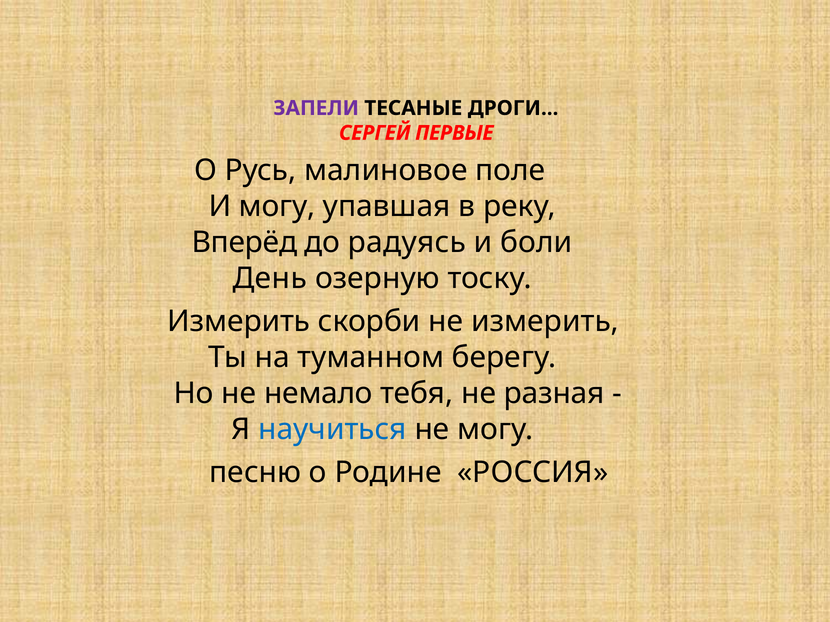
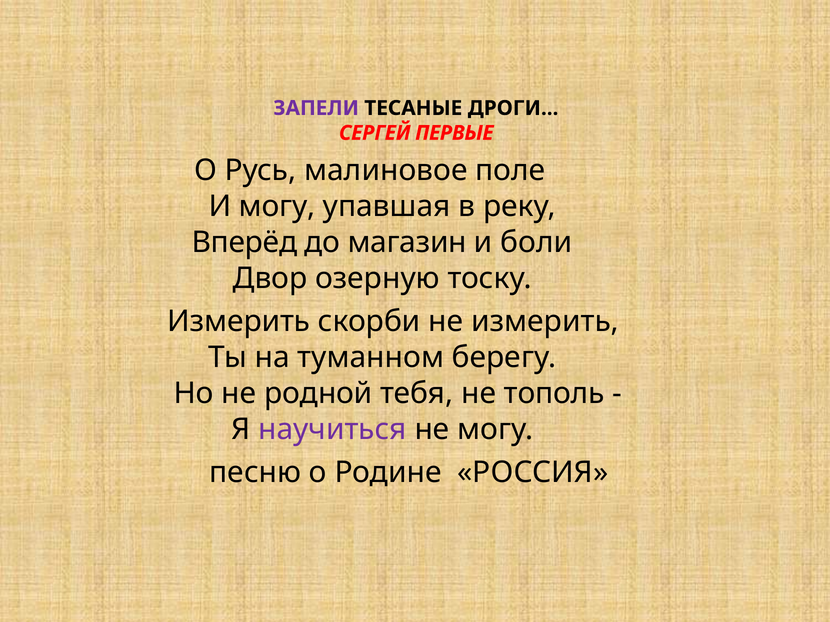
радуясь: радуясь -> магазин (407, 242)
День: День -> Двор (270, 278)
немало: немало -> родной (318, 394)
разная: разная -> тополь (554, 394)
научиться colour: blue -> purple (332, 430)
